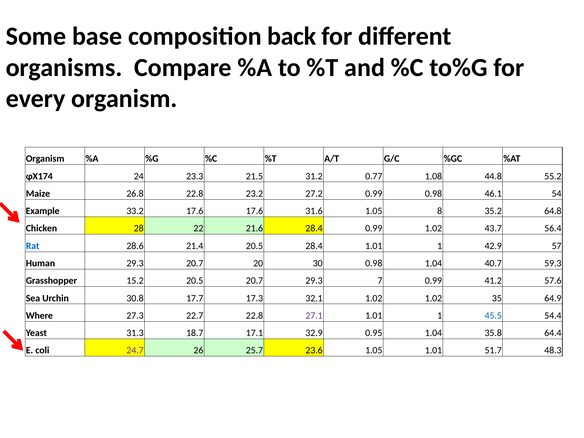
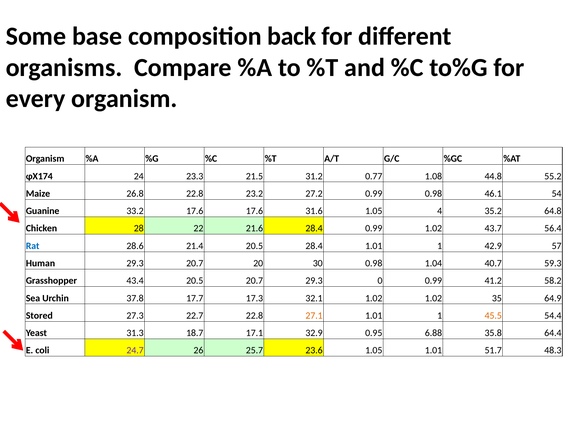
Example: Example -> Guanine (43, 211)
8: 8 -> 4 (440, 211)
15.2: 15.2 -> 43.4 (135, 281)
7: 7 -> 0 (380, 281)
57.6: 57.6 -> 58.2 (553, 281)
30.8: 30.8 -> 37.8 (135, 298)
Where: Where -> Stored (39, 316)
27.1 colour: purple -> orange (314, 316)
45.5 colour: blue -> orange (493, 316)
0.95 1.04: 1.04 -> 6.88 (433, 333)
